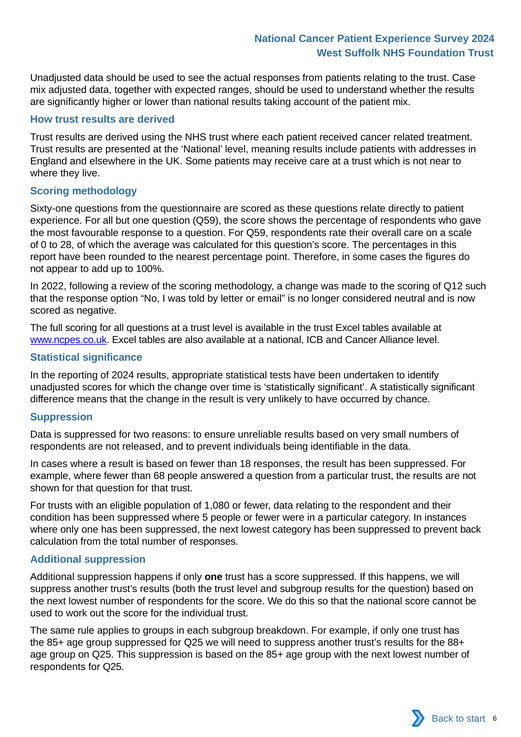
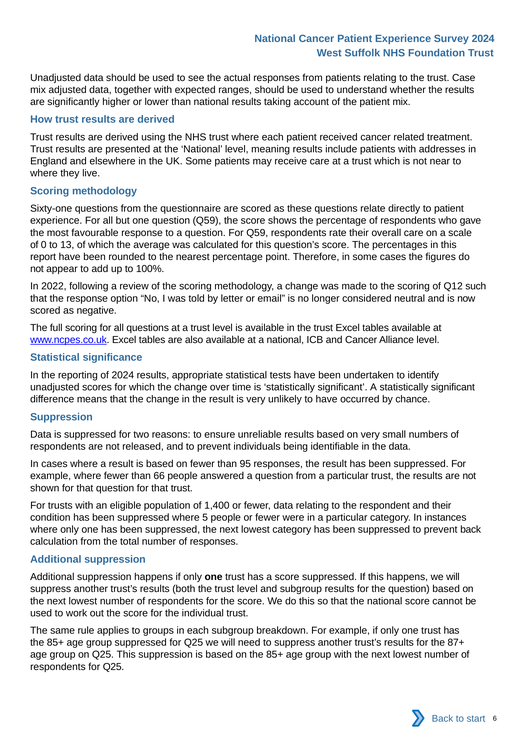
28: 28 -> 13 (67, 245)
18: 18 -> 95 (245, 464)
68: 68 -> 66 (159, 476)
1,080: 1,080 -> 1,400 (217, 506)
88+: 88+ -> 87+ (456, 643)
